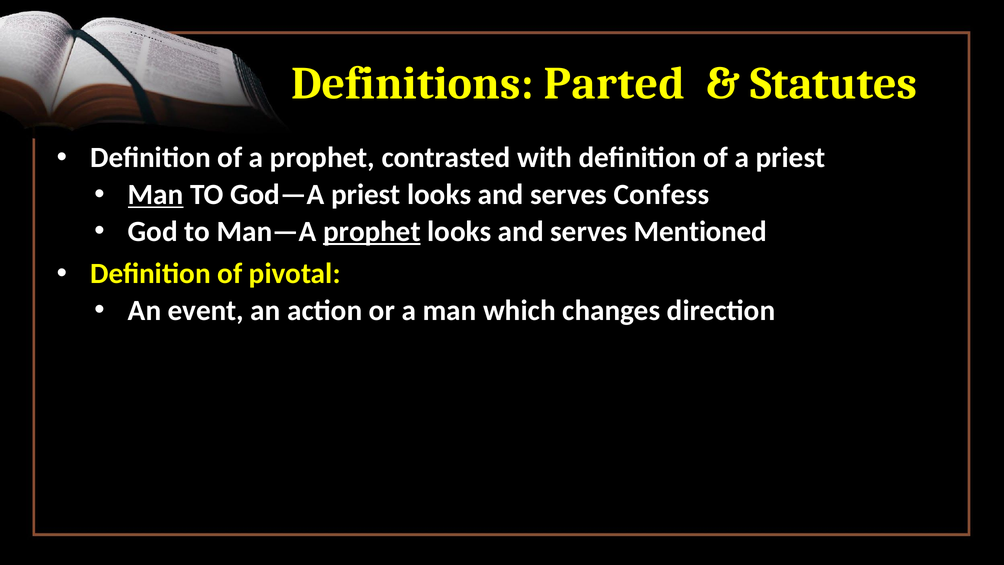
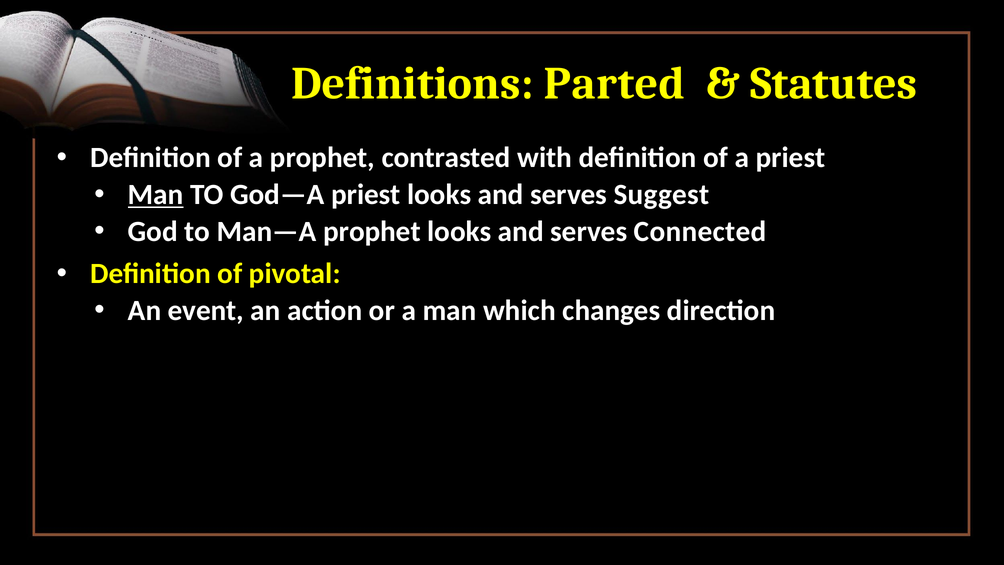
Confess: Confess -> Suggest (662, 195)
prophet underline: present -> none (372, 231)
Mentioned: Mentioned -> Connected (700, 231)
